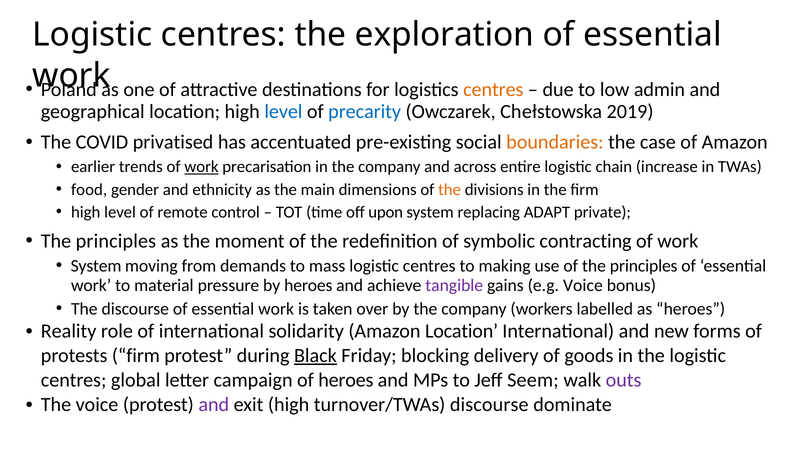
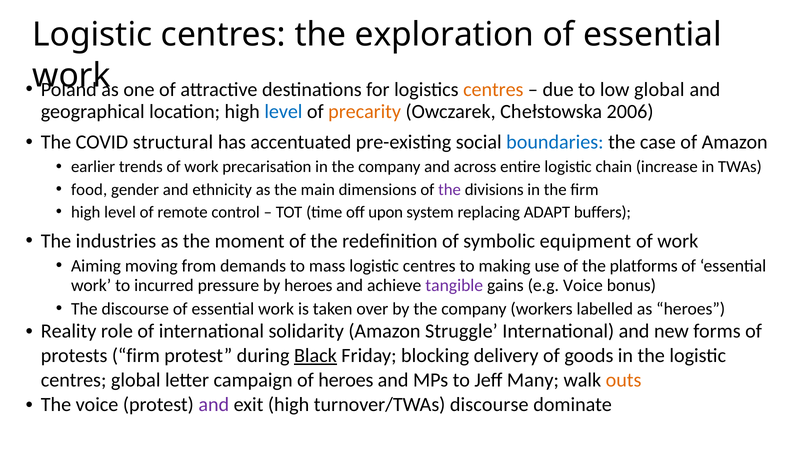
low admin: admin -> global (659, 90)
precarity colour: blue -> orange (365, 112)
2019: 2019 -> 2006 (630, 112)
privatised: privatised -> structural (173, 142)
boundaries colour: orange -> blue (555, 142)
work underline: present -> none (201, 167)
the colour: orange -> purple (450, 189)
private: private -> buffers (602, 212)
principles: principles -> industries (116, 241)
contracting: contracting -> equipment (585, 241)
System: System -> Aiming (96, 266)
of the principles: principles -> platforms (644, 266)
material: material -> incurred (164, 285)
Amazon Location: Location -> Struggle (461, 331)
Seem: Seem -> Many (533, 380)
outs colour: purple -> orange (624, 380)
